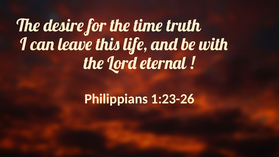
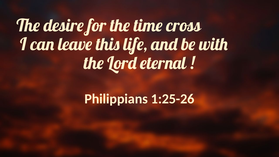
truth: truth -> cross (184, 26)
1:23-26: 1:23-26 -> 1:25-26 (173, 99)
